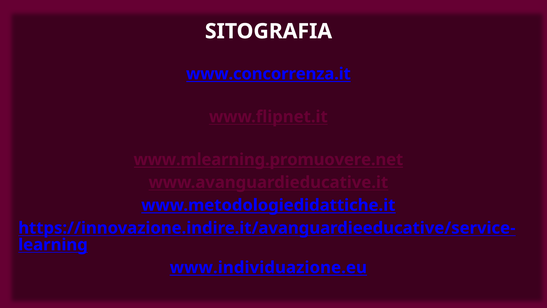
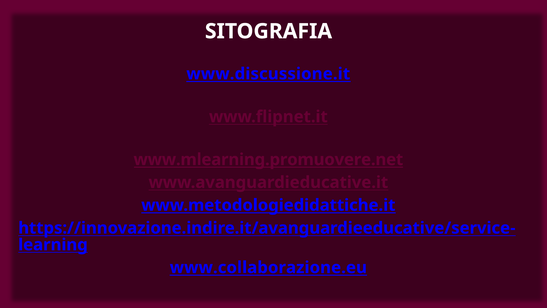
www.concorrenza.it: www.concorrenza.it -> www.discussione.it (268, 74)
www.individuazione.eu: www.individuazione.eu -> www.collaborazione.eu (268, 267)
